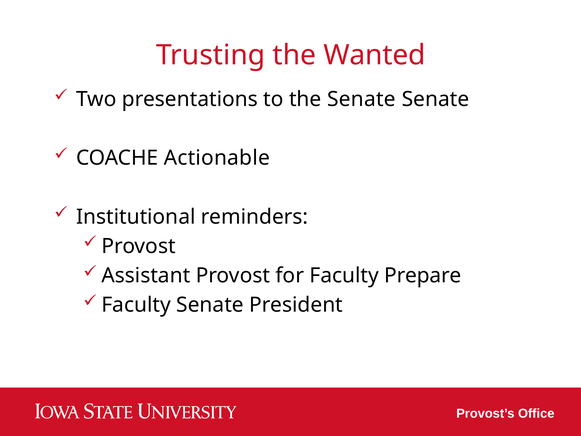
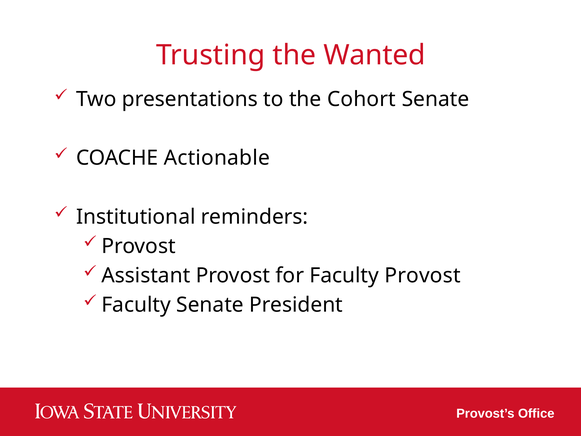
the Senate: Senate -> Cohort (361, 99)
Faculty Prepare: Prepare -> Provost (423, 275)
